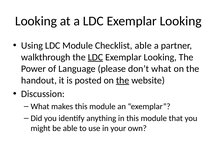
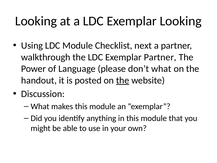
Checklist able: able -> next (143, 46)
LDC underline: present -> none (95, 57)
Looking: Looking -> Partner (160, 57)
